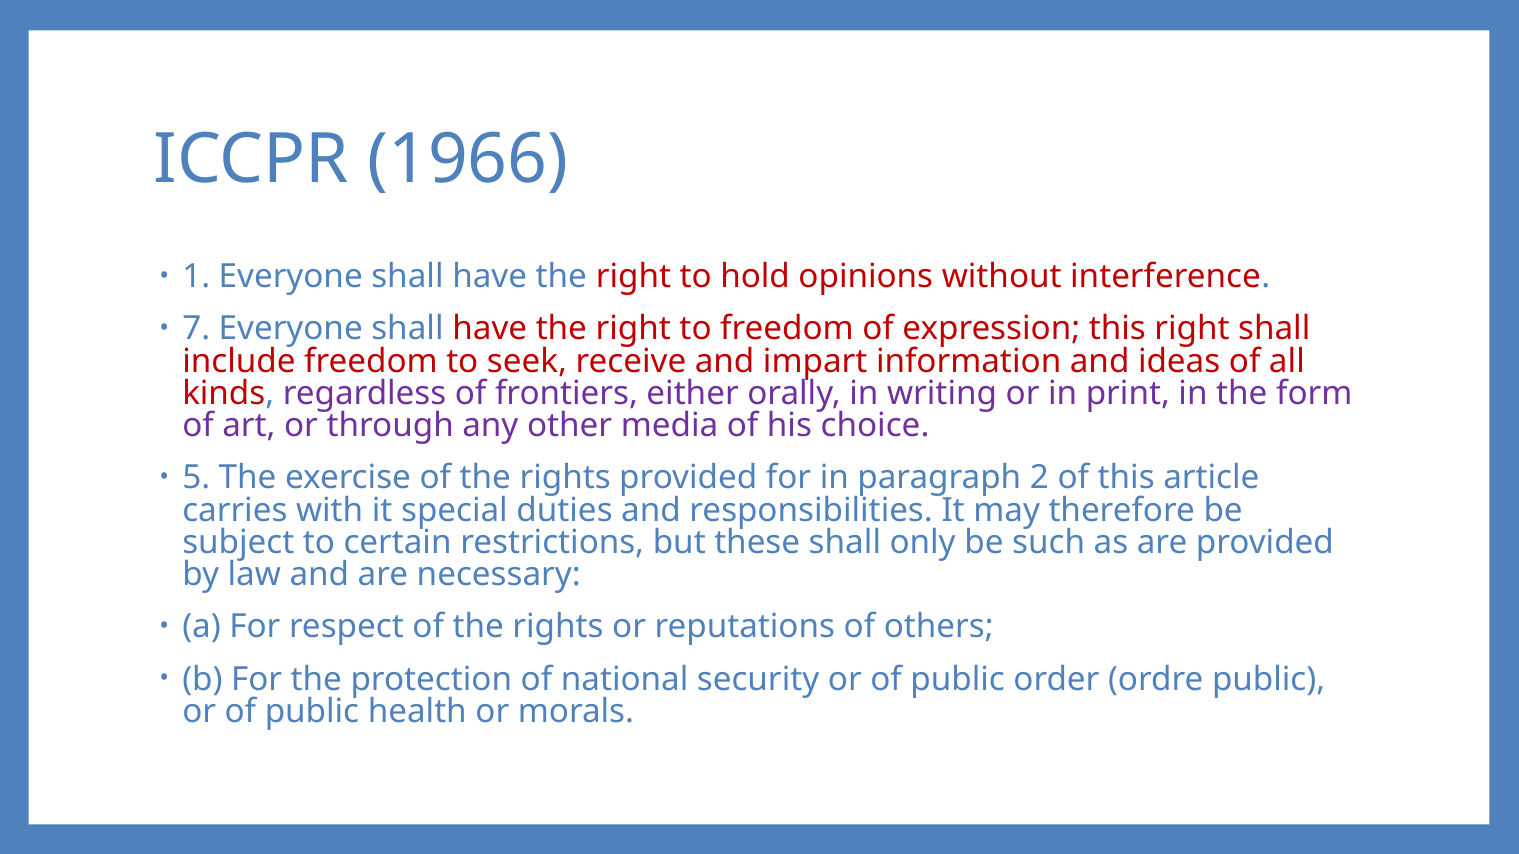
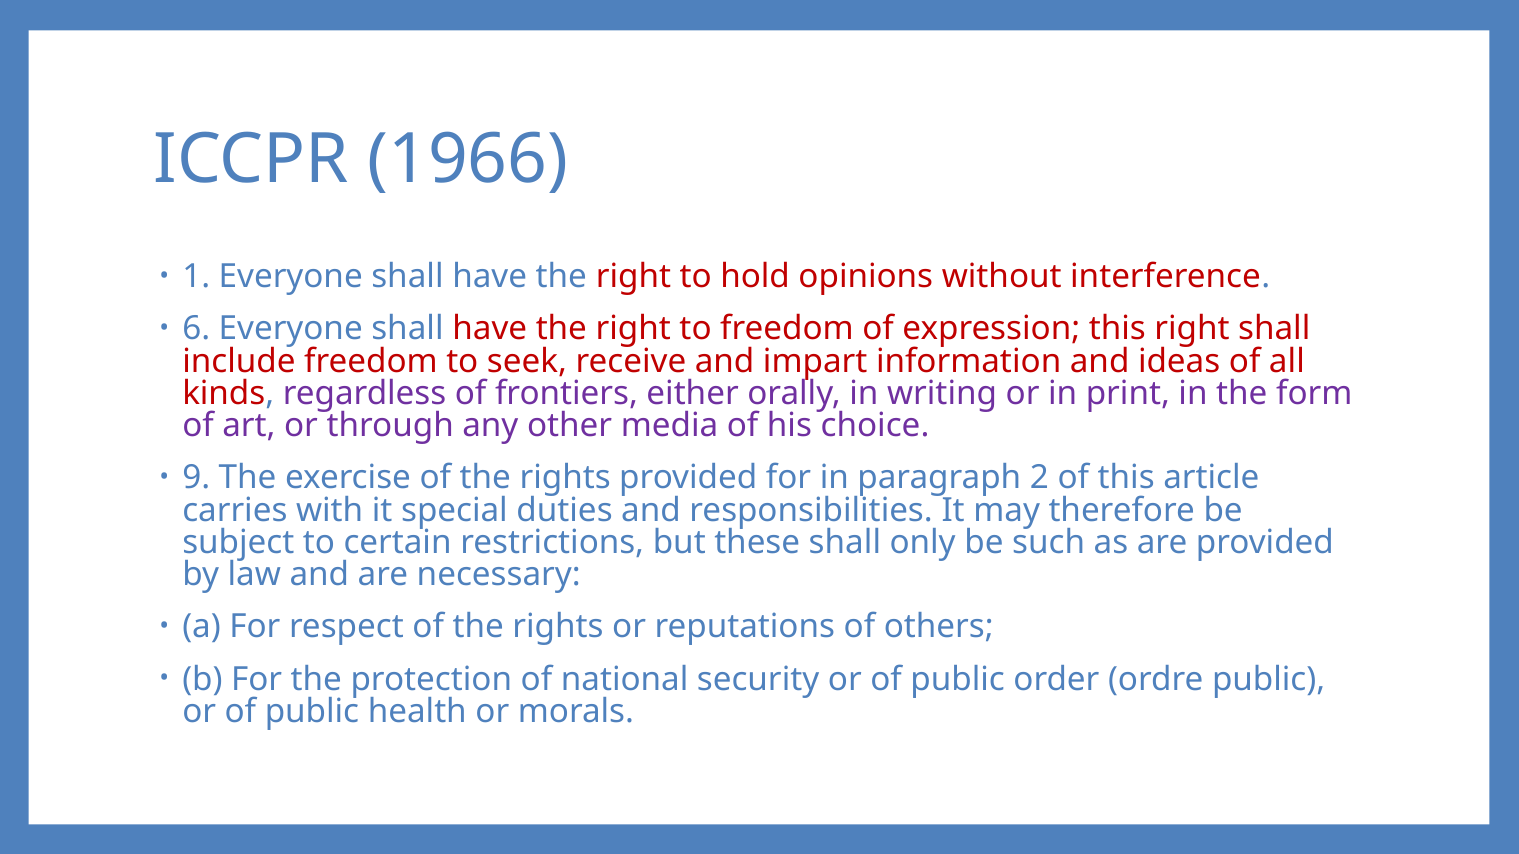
7: 7 -> 6 (196, 329)
5: 5 -> 9 (196, 478)
